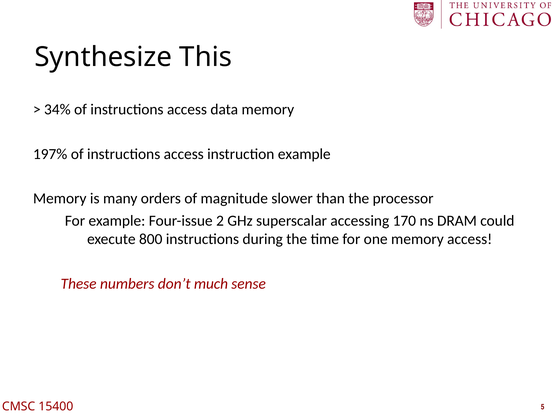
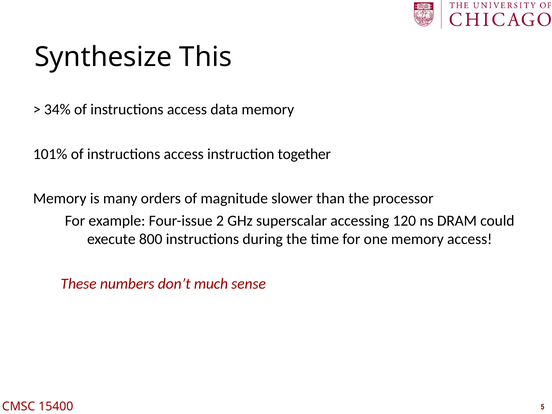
197%: 197% -> 101% (50, 154)
instruction example: example -> together (304, 154)
170: 170 -> 120 (404, 221)
